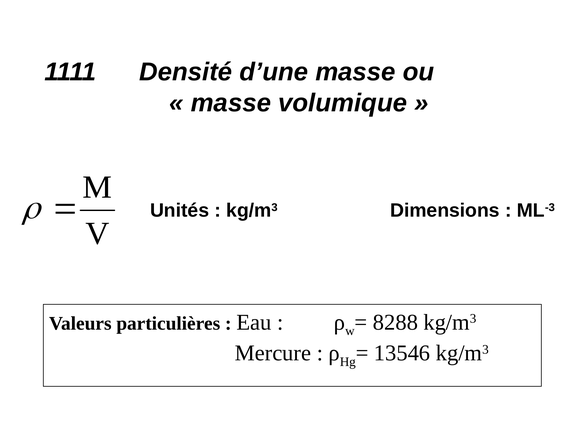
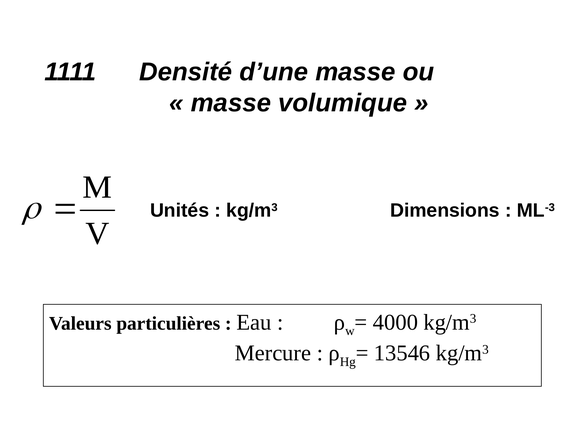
8288: 8288 -> 4000 (395, 322)
